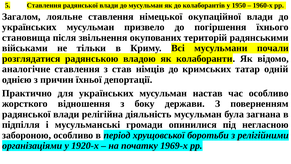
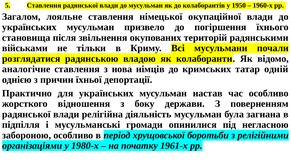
став: став -> нова (122, 69)
1920-х: 1920-х -> 1980-х (85, 145)
1969-х: 1969-х -> 1961-х (174, 145)
